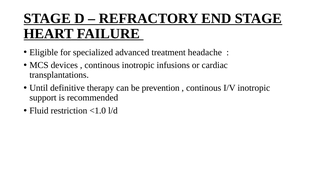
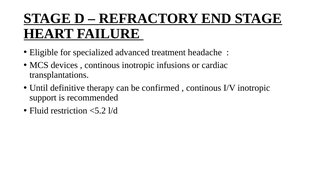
prevention: prevention -> confirmed (161, 88)
<1.0: <1.0 -> <5.2 (98, 111)
